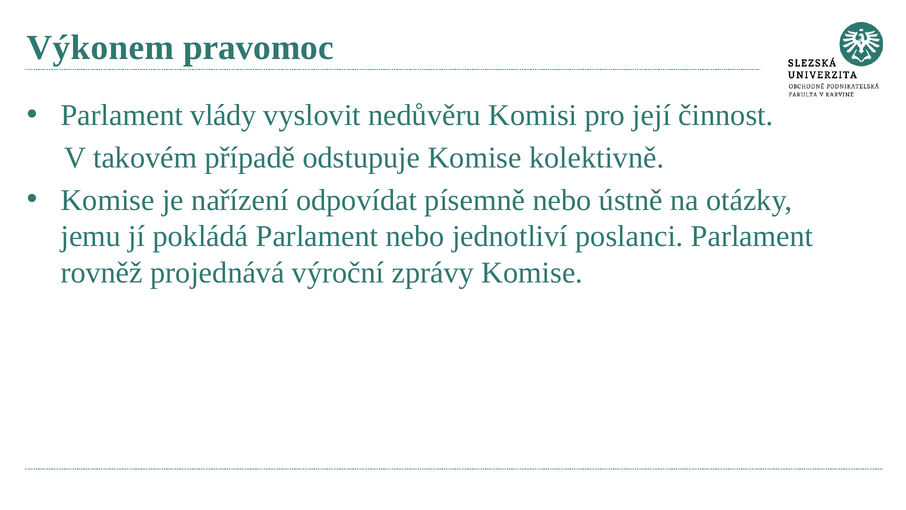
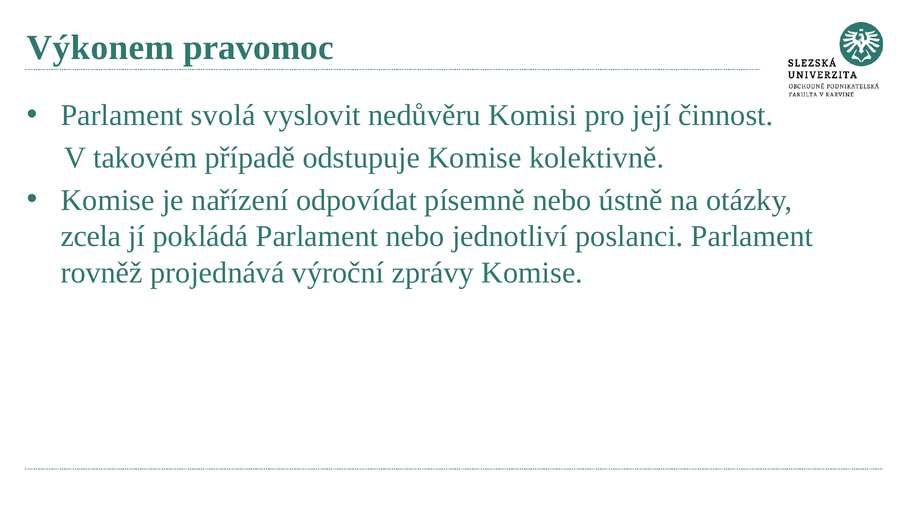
vlády: vlády -> svolá (223, 115)
jemu: jemu -> zcela (91, 236)
